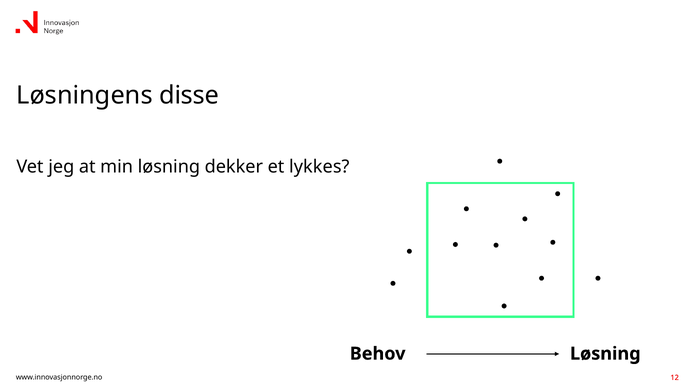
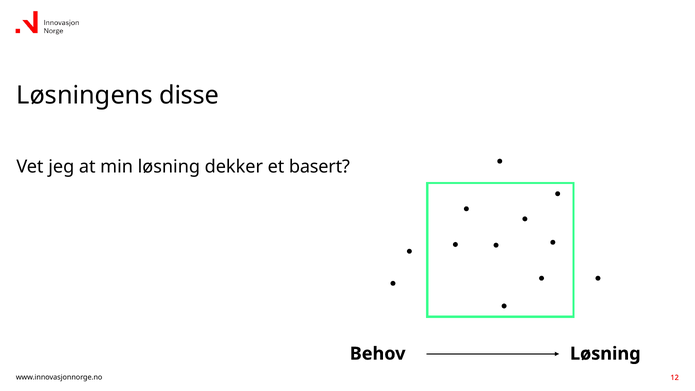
lykkes: lykkes -> basert (319, 167)
